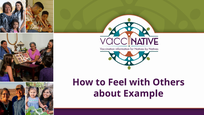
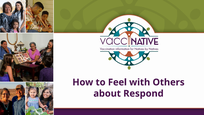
Example: Example -> Respond (143, 93)
